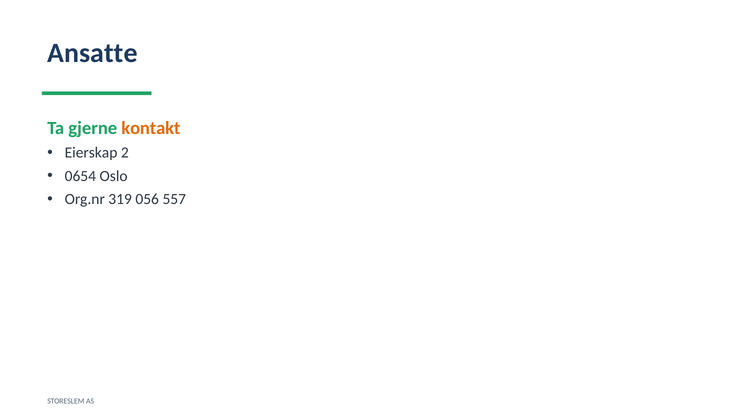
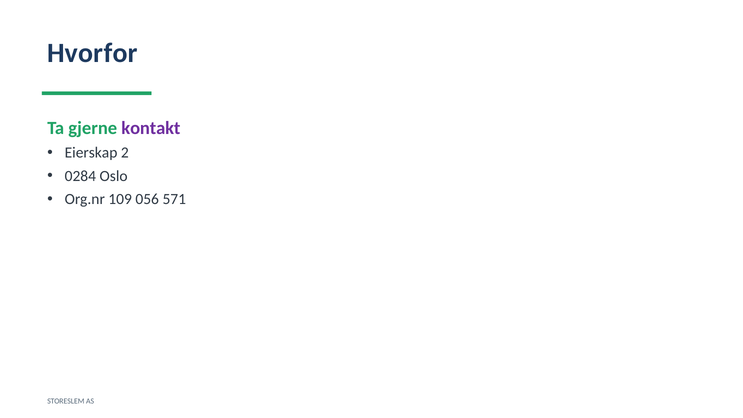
Ansatte: Ansatte -> Hvorfor (92, 53)
kontakt colour: orange -> purple (151, 128)
0654: 0654 -> 0284 (80, 176)
319: 319 -> 109 (120, 199)
557: 557 -> 571 (174, 199)
